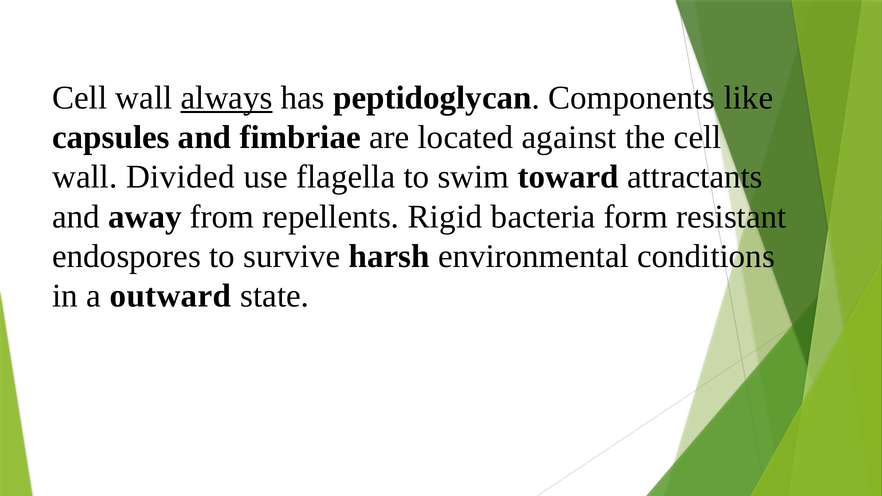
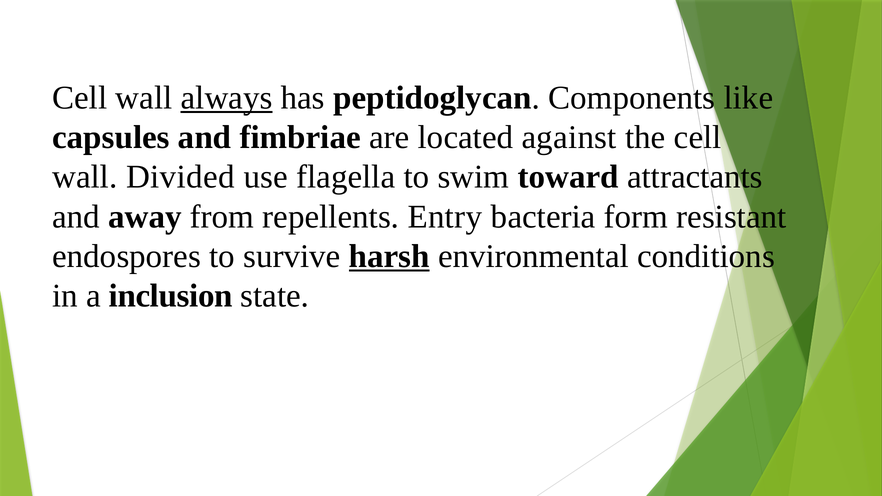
Rigid: Rigid -> Entry (445, 217)
harsh underline: none -> present (389, 256)
outward: outward -> inclusion (171, 296)
